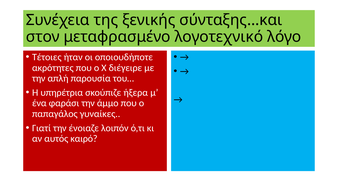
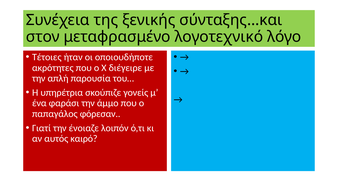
ήξερα: ήξερα -> γονείς (136, 93)
γυναίκες: γυναίκες -> φόρεσαν (100, 114)
